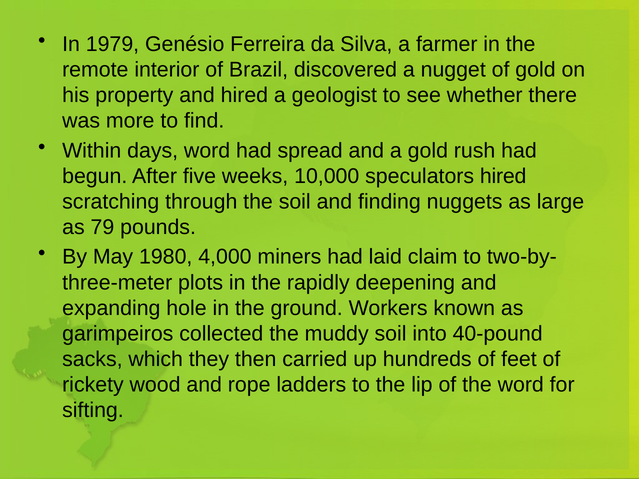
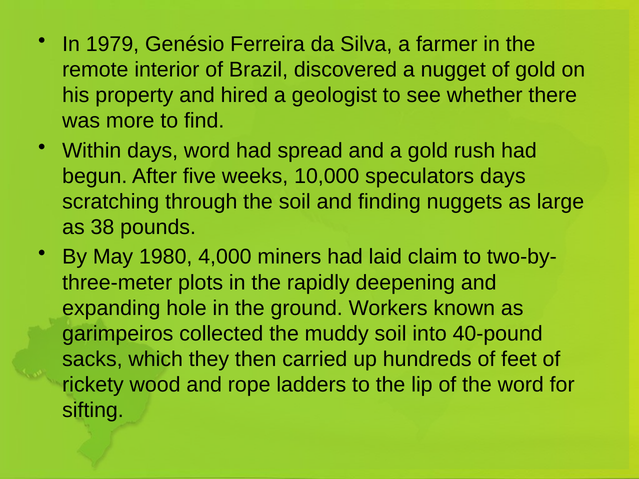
speculators hired: hired -> days (503, 176)
79: 79 -> 38 (102, 227)
